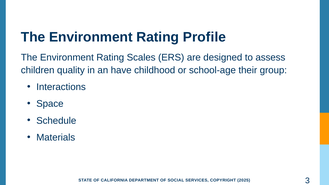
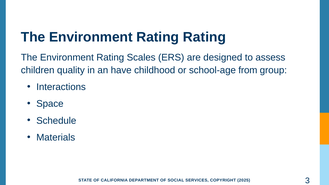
Rating Profile: Profile -> Rating (204, 37)
their: their -> from (248, 70)
